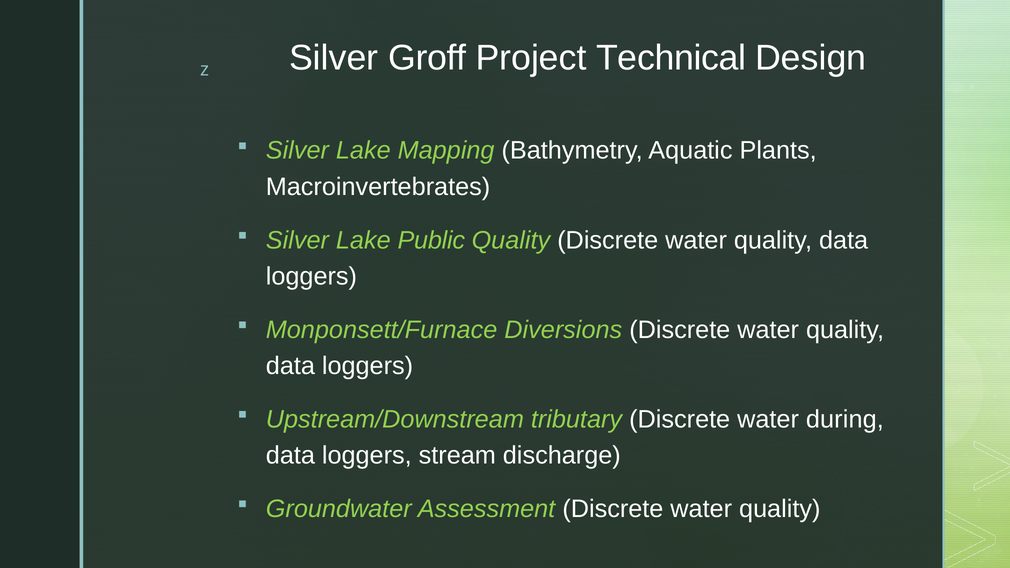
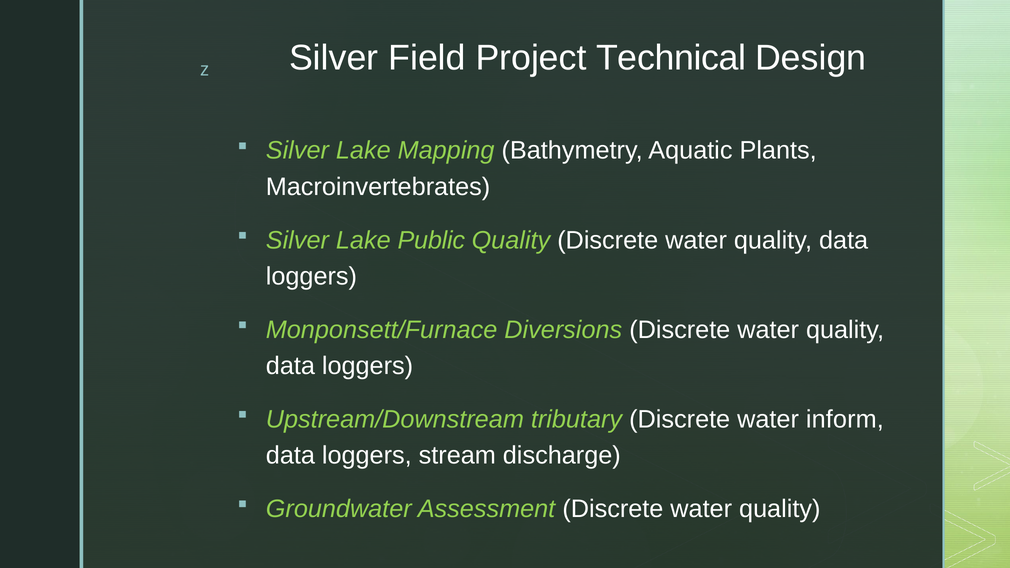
Groff: Groff -> Field (427, 58)
during: during -> inform (845, 419)
